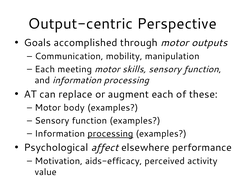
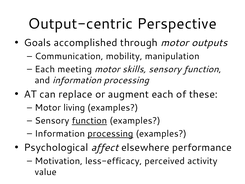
body: body -> living (74, 108)
function underline: none -> present (89, 121)
aids-efficacy: aids-efficacy -> less-efficacy (114, 161)
